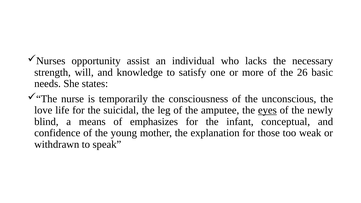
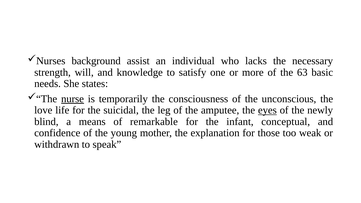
opportunity: opportunity -> background (96, 61)
26: 26 -> 63 (302, 72)
nurse underline: none -> present (73, 99)
emphasizes: emphasizes -> remarkable (154, 122)
